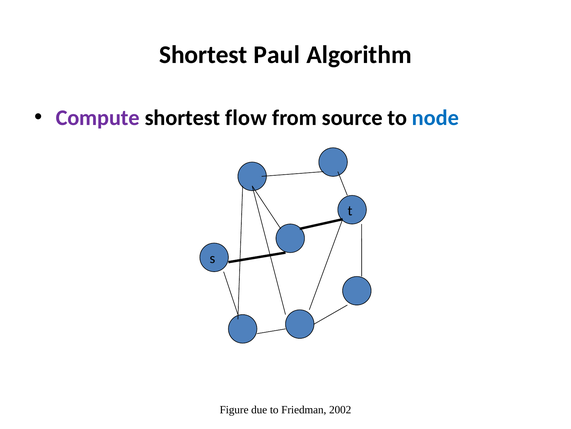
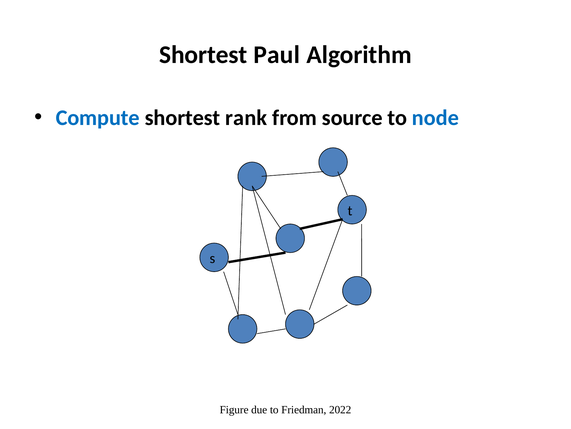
Compute colour: purple -> blue (98, 118)
flow: flow -> rank (246, 118)
2002: 2002 -> 2022 (340, 409)
